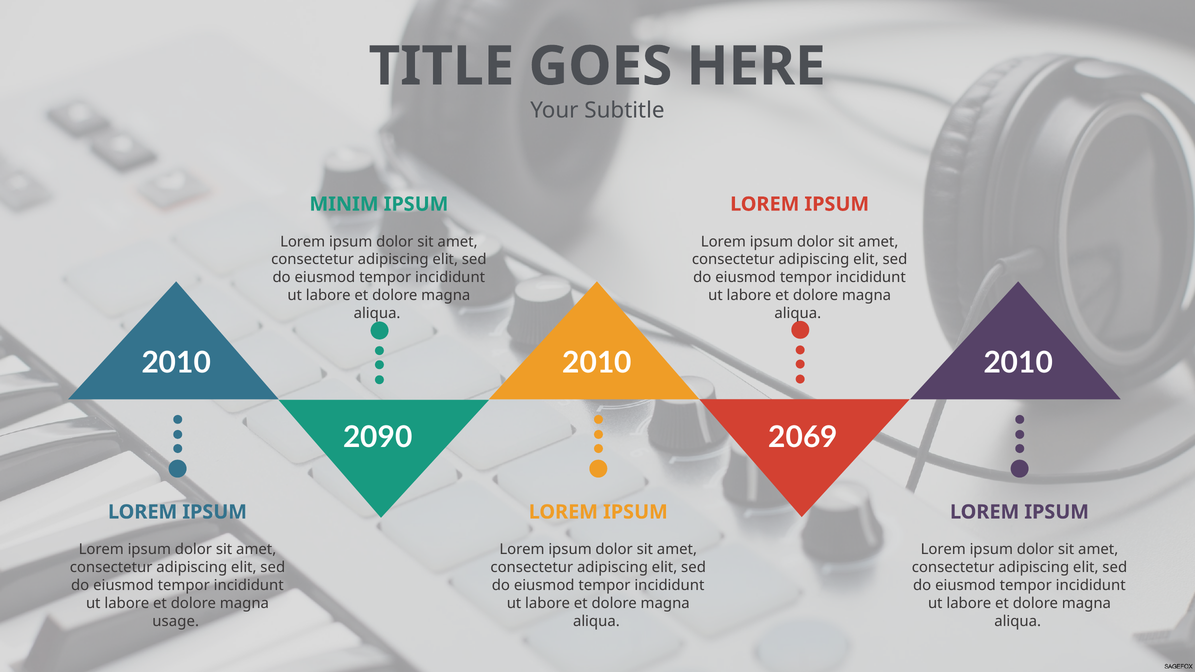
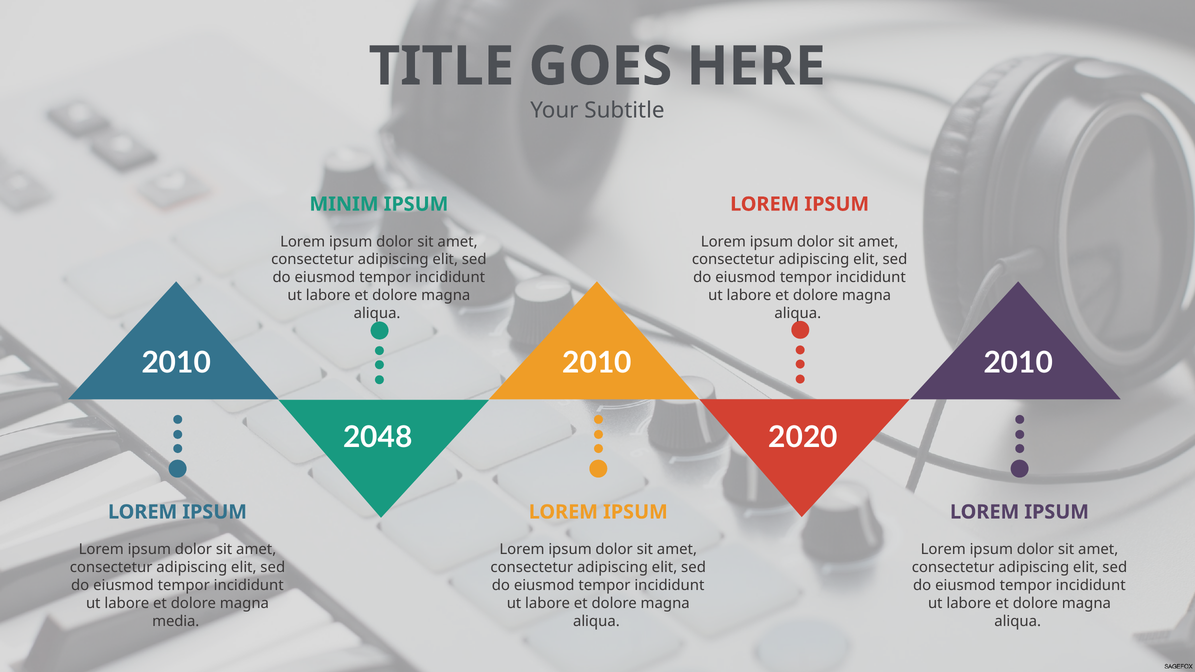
2090: 2090 -> 2048 (378, 437)
2069: 2069 -> 2020 (803, 437)
usage: usage -> media (176, 621)
